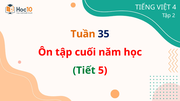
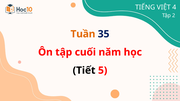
Tiết colour: green -> black (84, 71)
